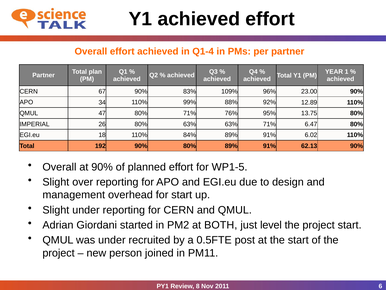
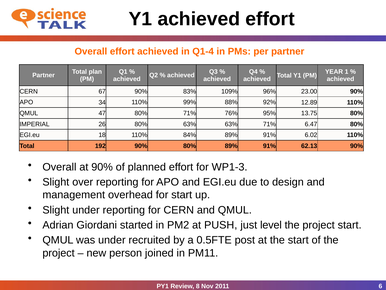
WP1-5: WP1-5 -> WP1-3 (230, 167)
BOTH: BOTH -> PUSH (221, 225)
